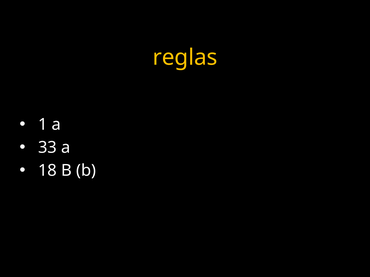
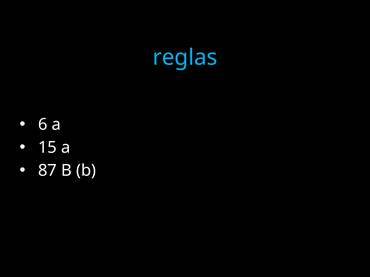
reglas colour: yellow -> light blue (185, 58)
1: 1 -> 6 (43, 125)
33: 33 -> 15 (47, 148)
18: 18 -> 87 (47, 171)
